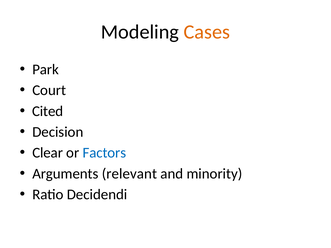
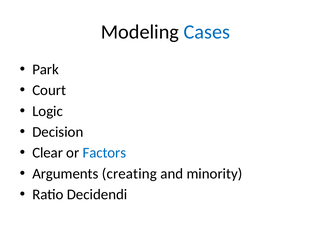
Cases colour: orange -> blue (207, 32)
Cited: Cited -> Logic (48, 111)
relevant: relevant -> creating (129, 174)
